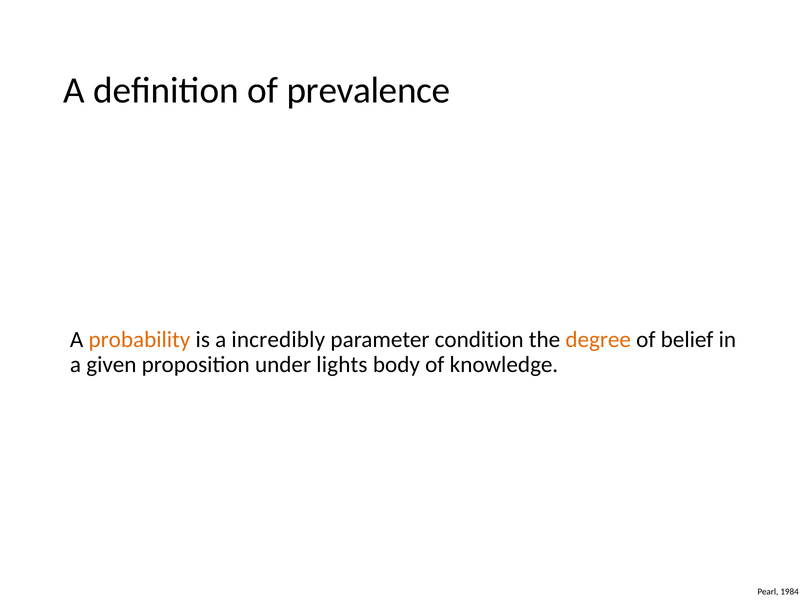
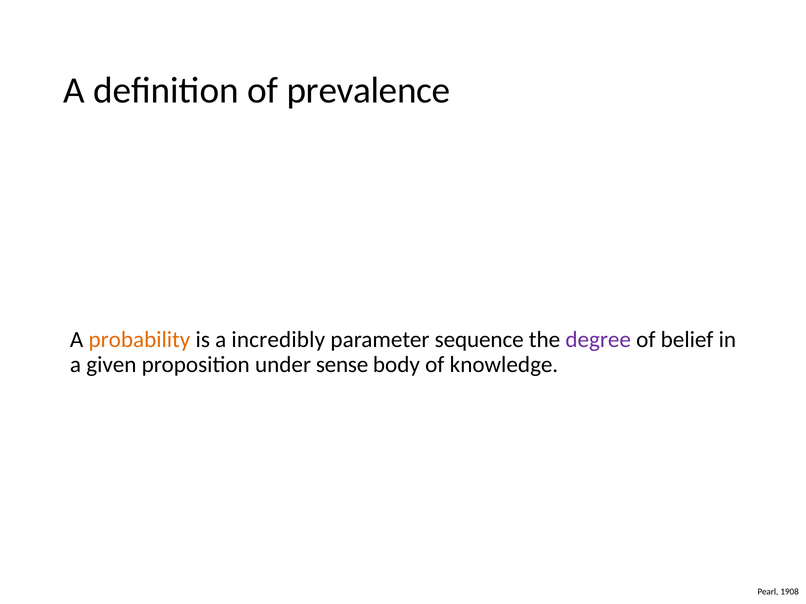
condition: condition -> sequence (479, 340)
degree colour: orange -> purple (598, 340)
lights: lights -> sense (342, 365)
1984: 1984 -> 1908 (790, 592)
